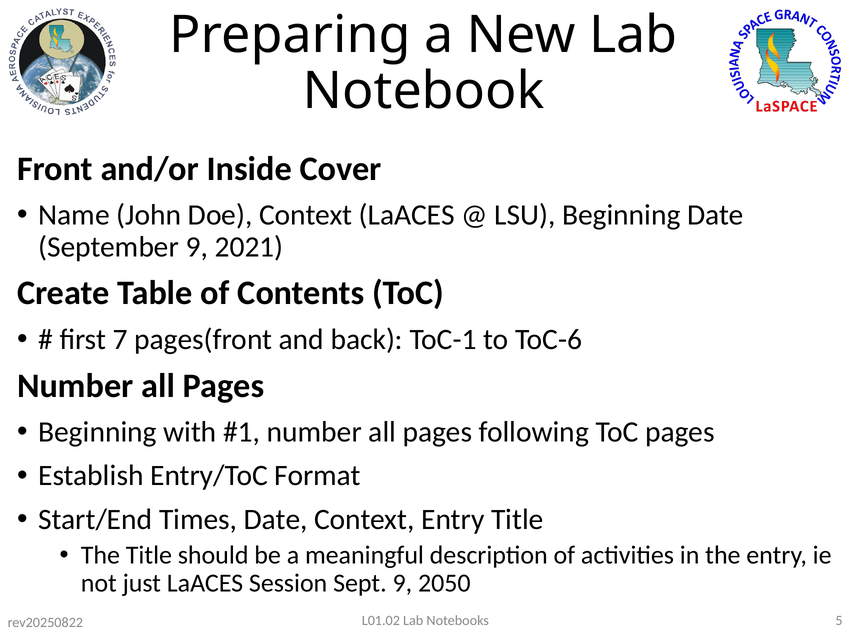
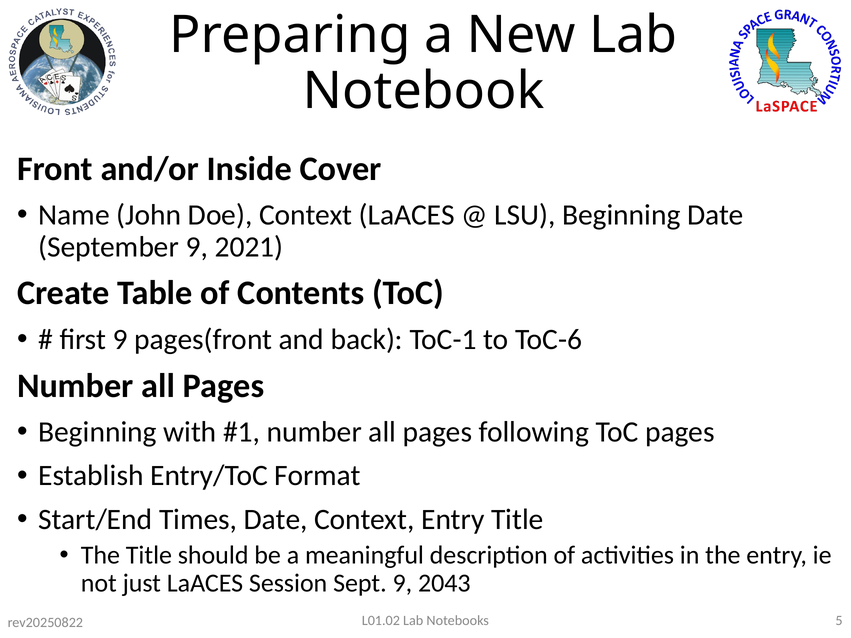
first 7: 7 -> 9 (120, 340)
2050: 2050 -> 2043 (444, 584)
